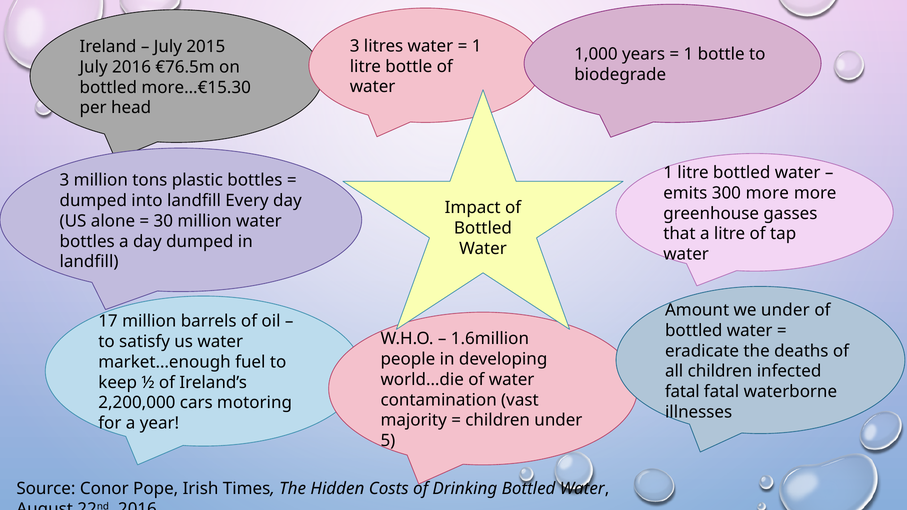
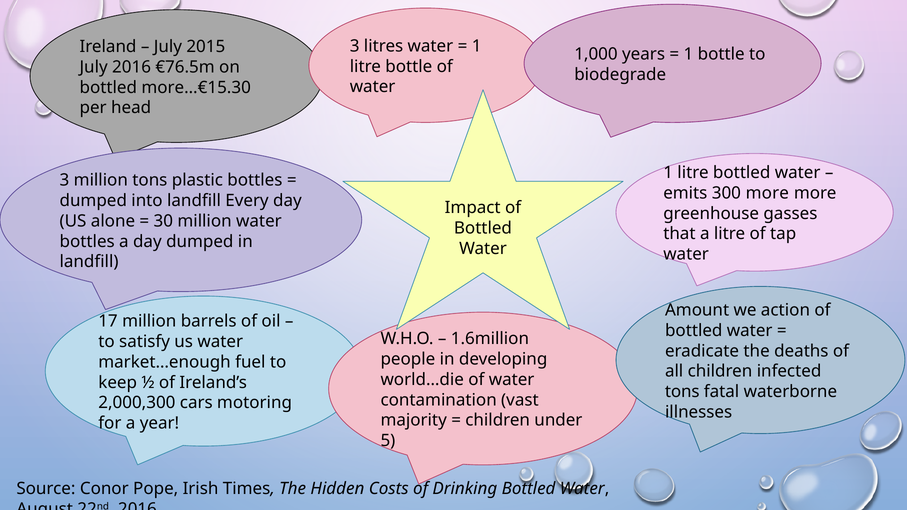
we under: under -> action (785, 310)
fatal: fatal -> tons (682, 392)
2,200,000: 2,200,000 -> 2,000,300 (137, 403)
